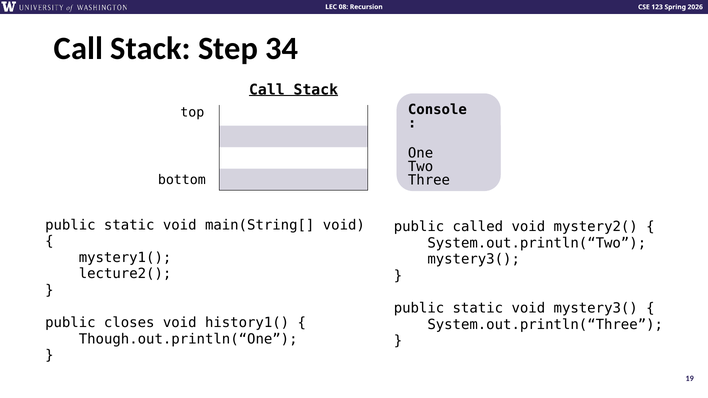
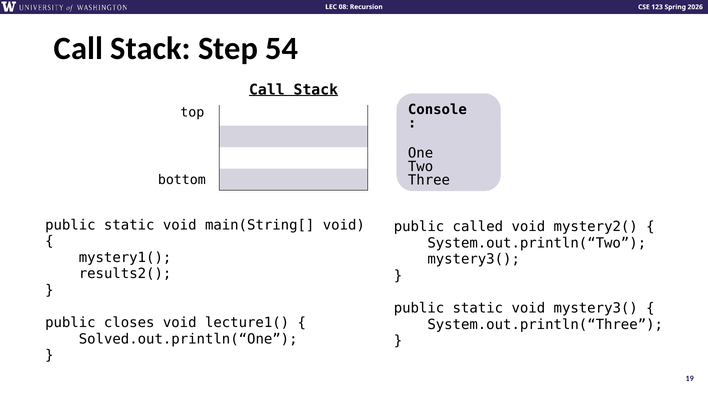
34: 34 -> 54 (282, 48)
lecture2(: lecture2( -> results2( (125, 274)
history1(: history1( -> lecture1( (247, 323)
Though.out.println(“One: Though.out.println(“One -> Solved.out.println(“One (188, 339)
